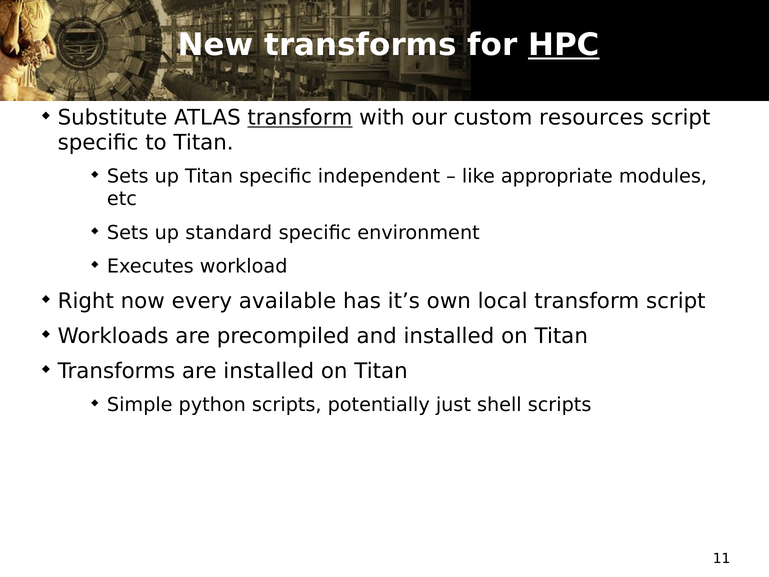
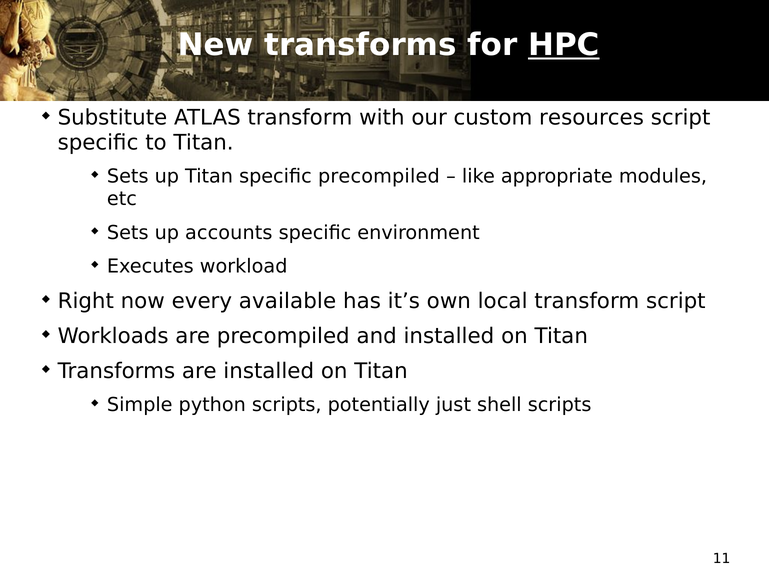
transform underline: present -> none (300, 118)
specific independent: independent -> precompiled (379, 176)
standard: standard -> accounts (229, 233)
